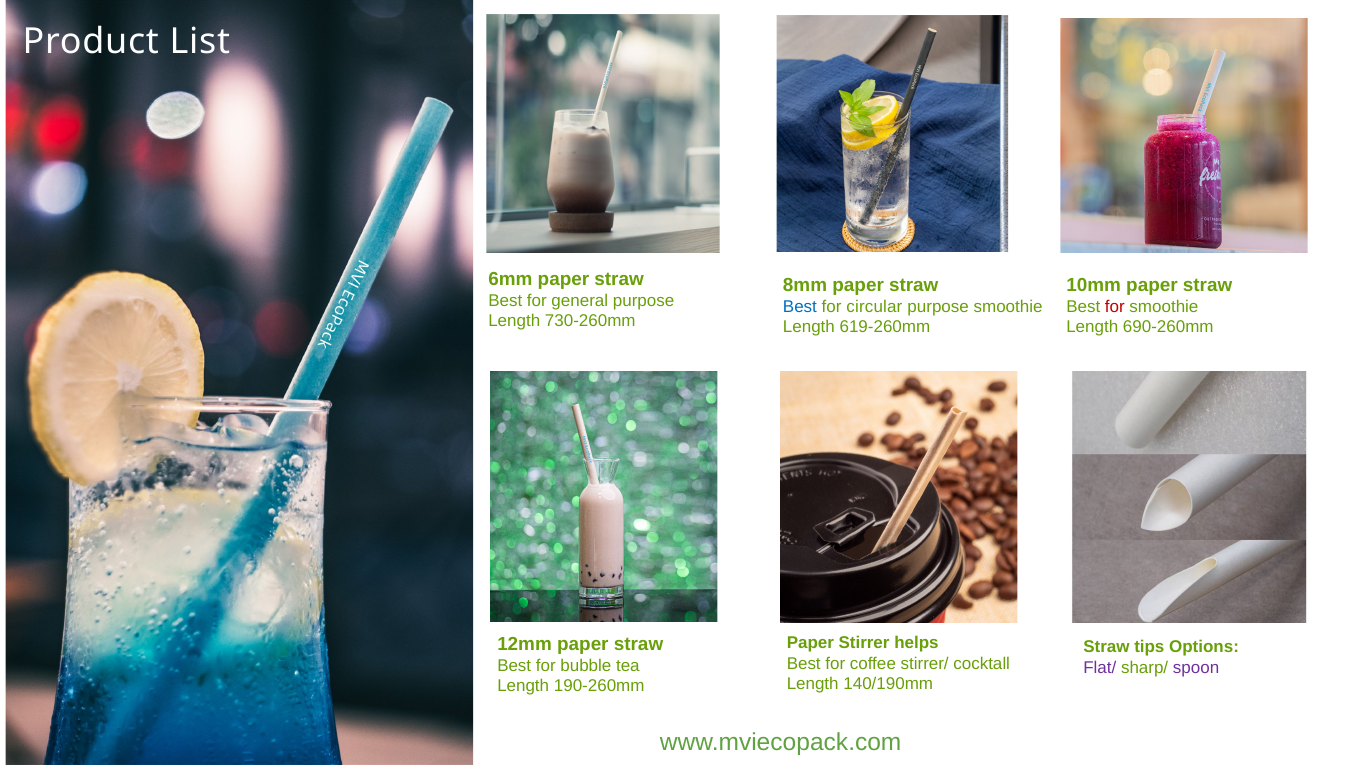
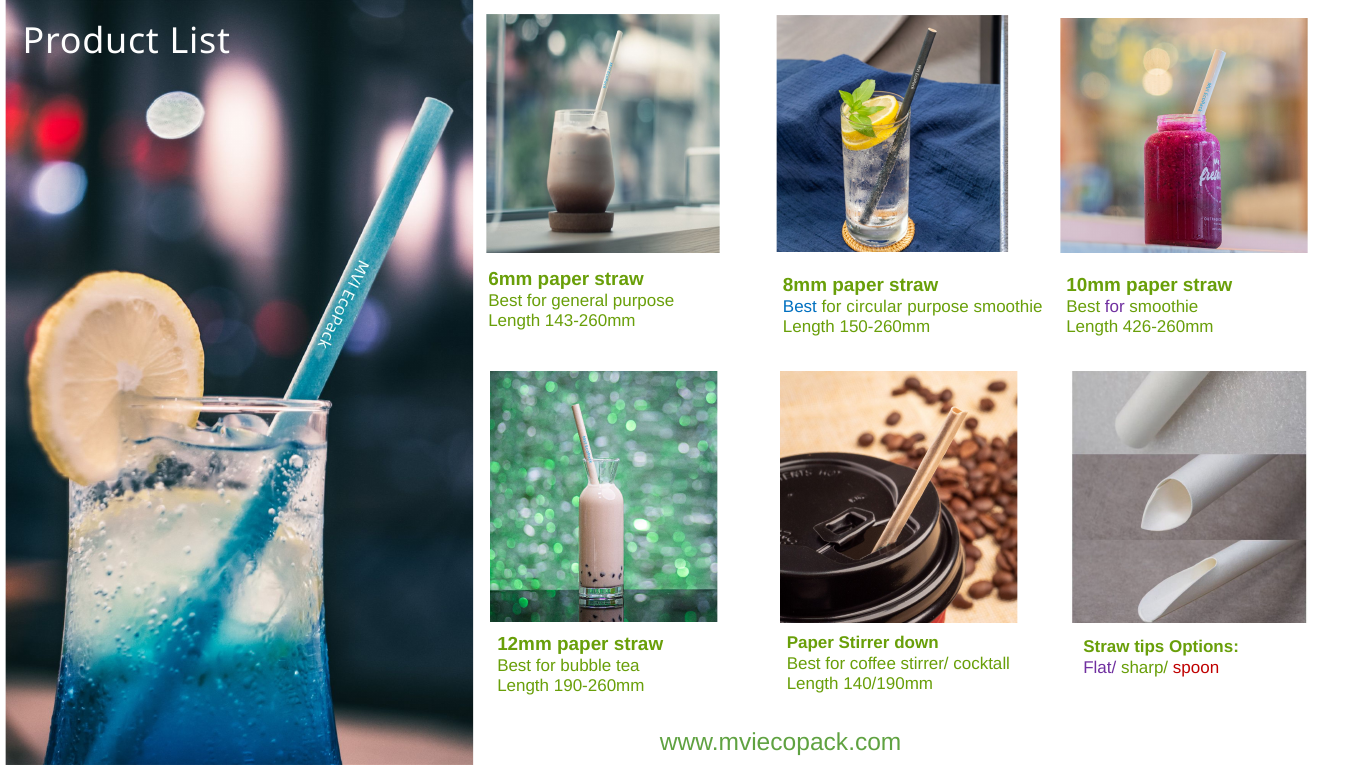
for colour: red -> purple (1115, 307)
730-260mm: 730-260mm -> 143-260mm (590, 321)
619-260mm: 619-260mm -> 150-260mm (885, 327)
690-260mm: 690-260mm -> 426-260mm (1168, 327)
helps: helps -> down (916, 643)
spoon colour: purple -> red (1196, 667)
